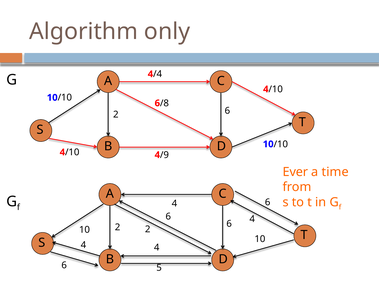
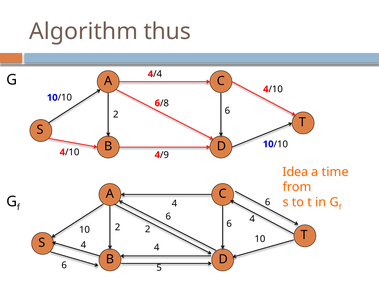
only: only -> thus (167, 32)
Ever: Ever -> Idea (295, 172)
